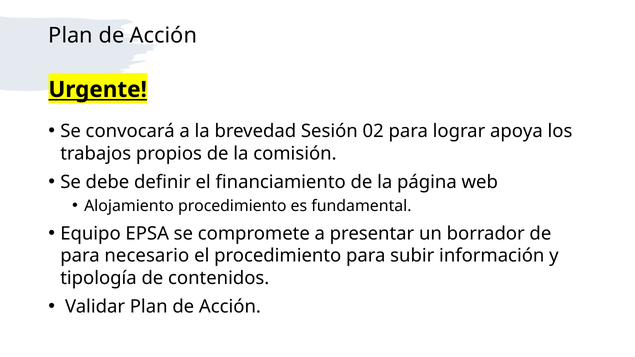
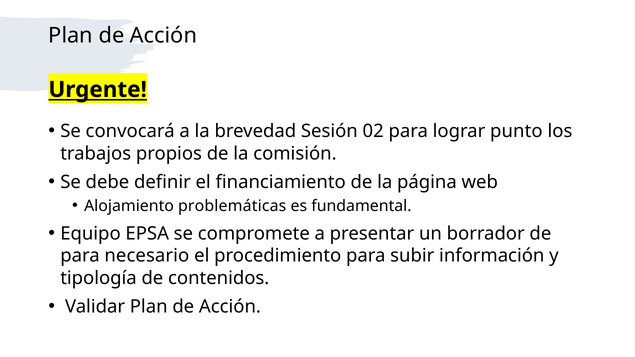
apoya: apoya -> punto (516, 131)
Alojamiento procedimiento: procedimiento -> problemáticas (232, 206)
